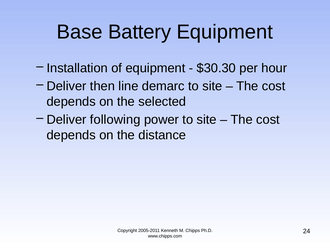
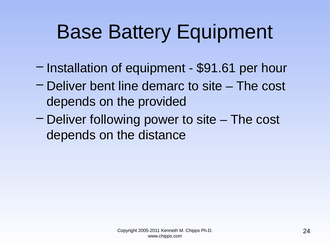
$30.30: $30.30 -> $91.61 (216, 68)
then: then -> bent (102, 86)
selected: selected -> provided (162, 101)
